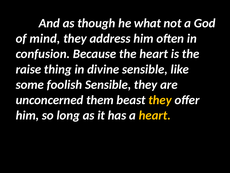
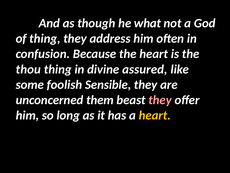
of mind: mind -> thing (45, 38)
raise: raise -> thou (28, 69)
divine sensible: sensible -> assured (145, 69)
they colour: yellow -> pink (160, 100)
